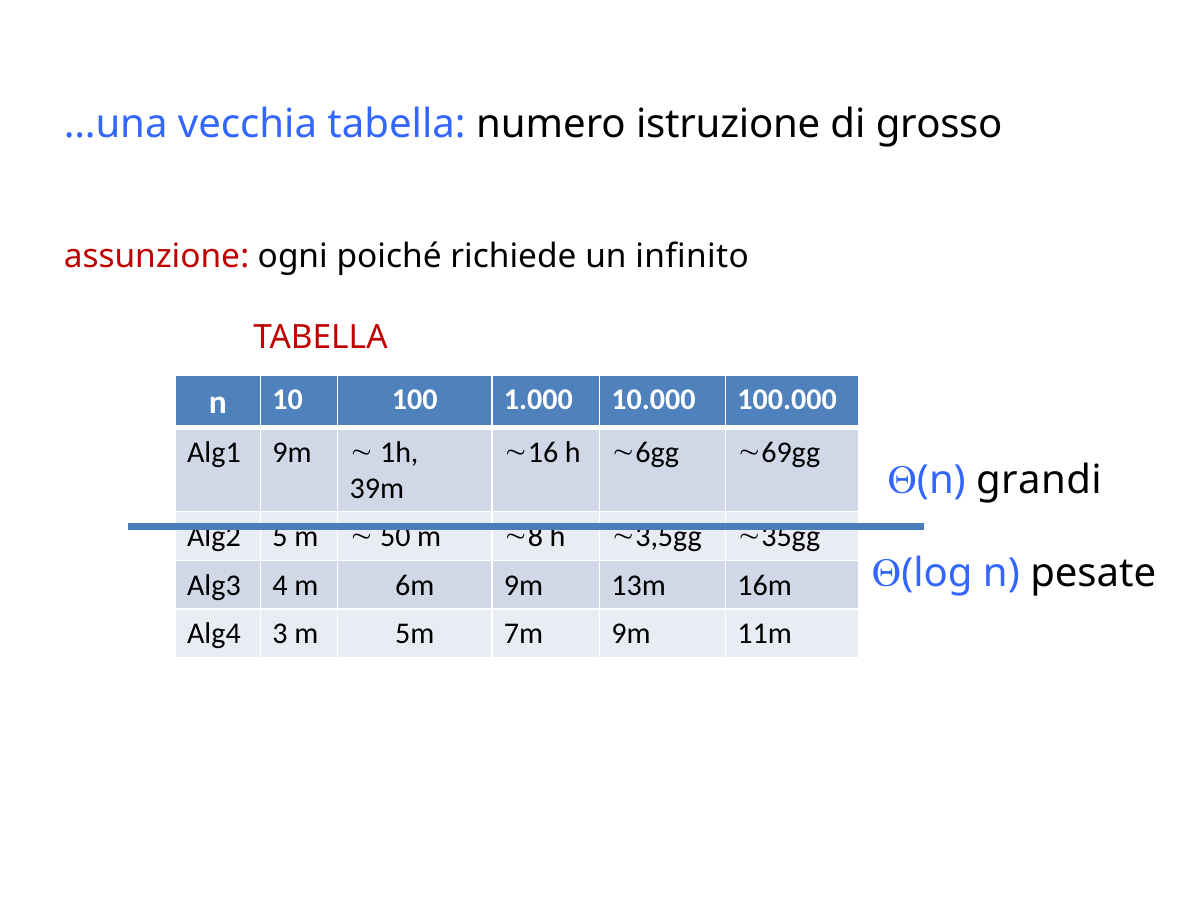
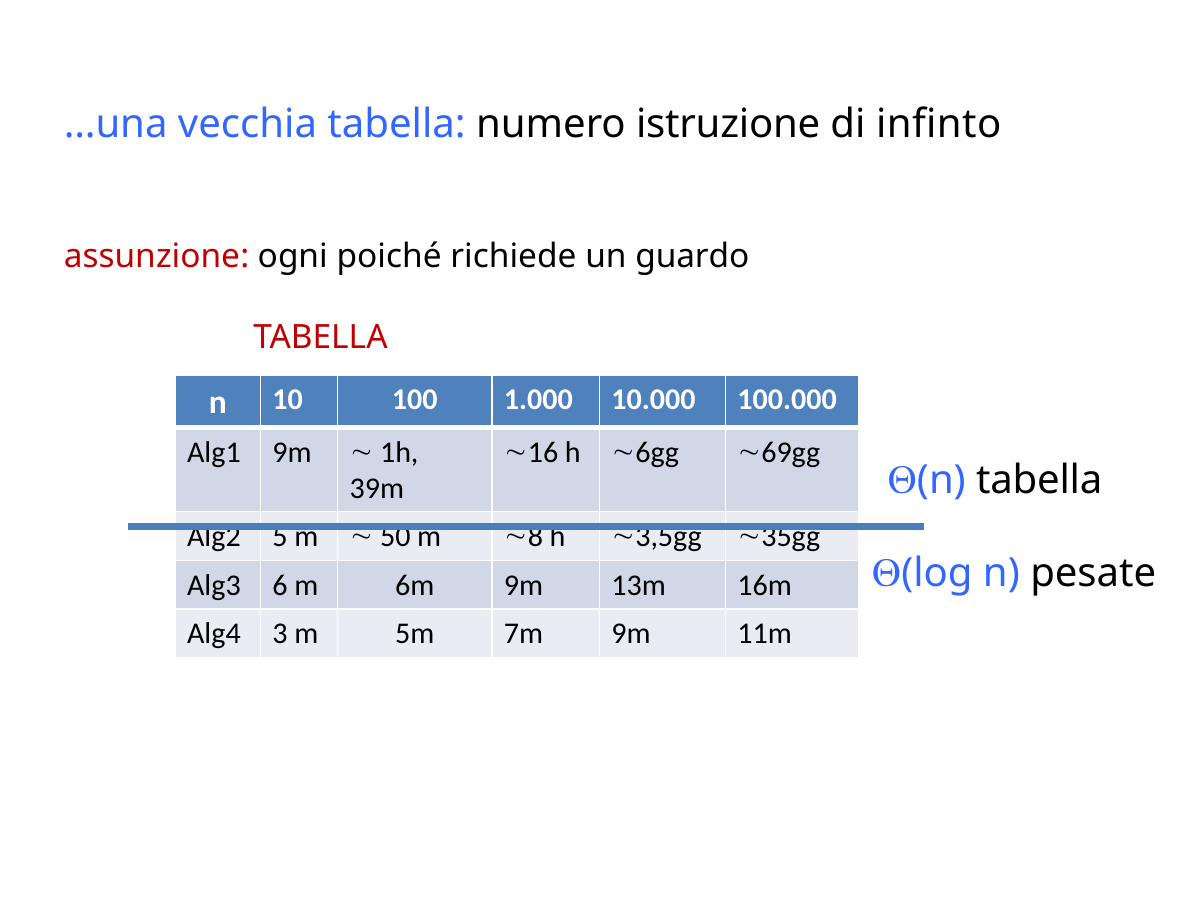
grosso: grosso -> infinto (939, 124)
infinito: infinito -> guardo (692, 256)
(n grandi: grandi -> tabella (1039, 480)
4: 4 -> 6 (280, 585)
